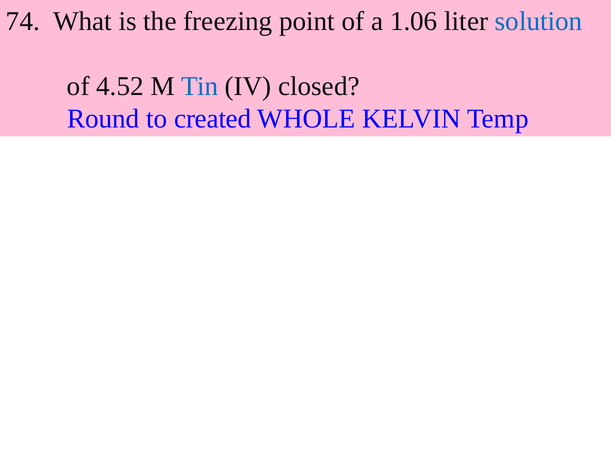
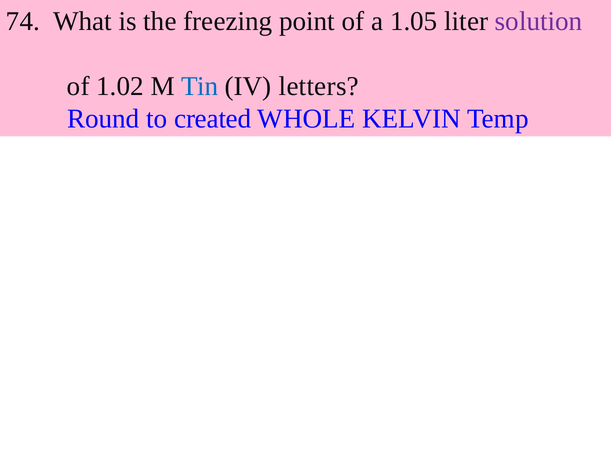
1.06: 1.06 -> 1.05 (414, 21)
solution colour: blue -> purple (539, 21)
4.52: 4.52 -> 1.02 (120, 86)
closed: closed -> letters (319, 86)
